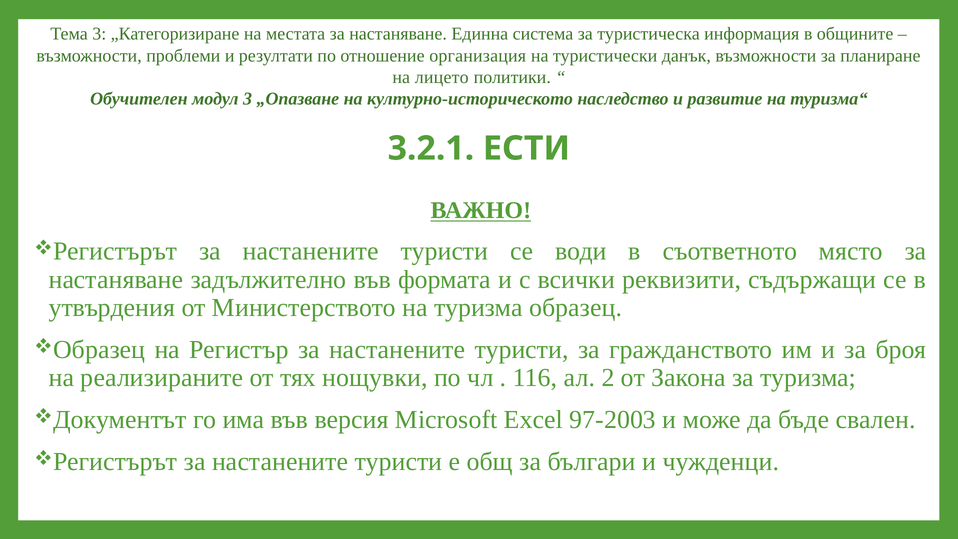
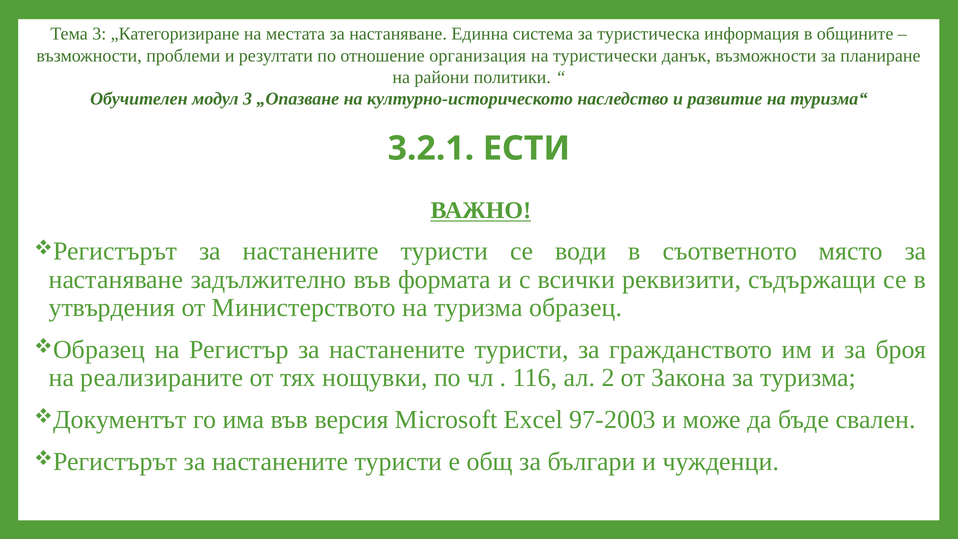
лицето: лицето -> райони (442, 77)
